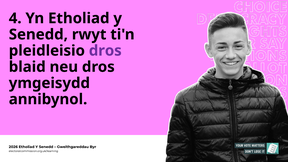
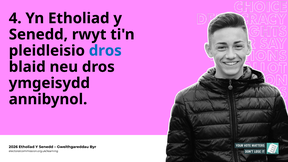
dros colour: purple -> blue (105, 51)
